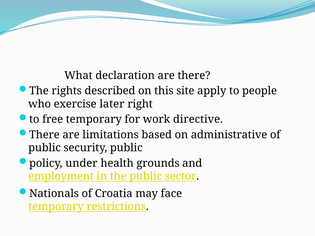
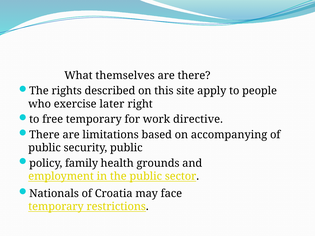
declaration: declaration -> themselves (125, 76)
administrative: administrative -> accompanying (229, 135)
under: under -> family (82, 163)
